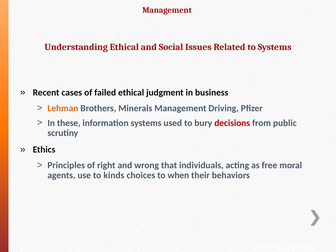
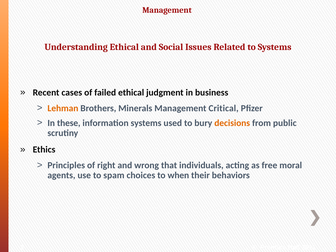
Driving: Driving -> Critical (224, 108)
decisions colour: red -> orange (232, 123)
kinds: kinds -> spam (114, 175)
